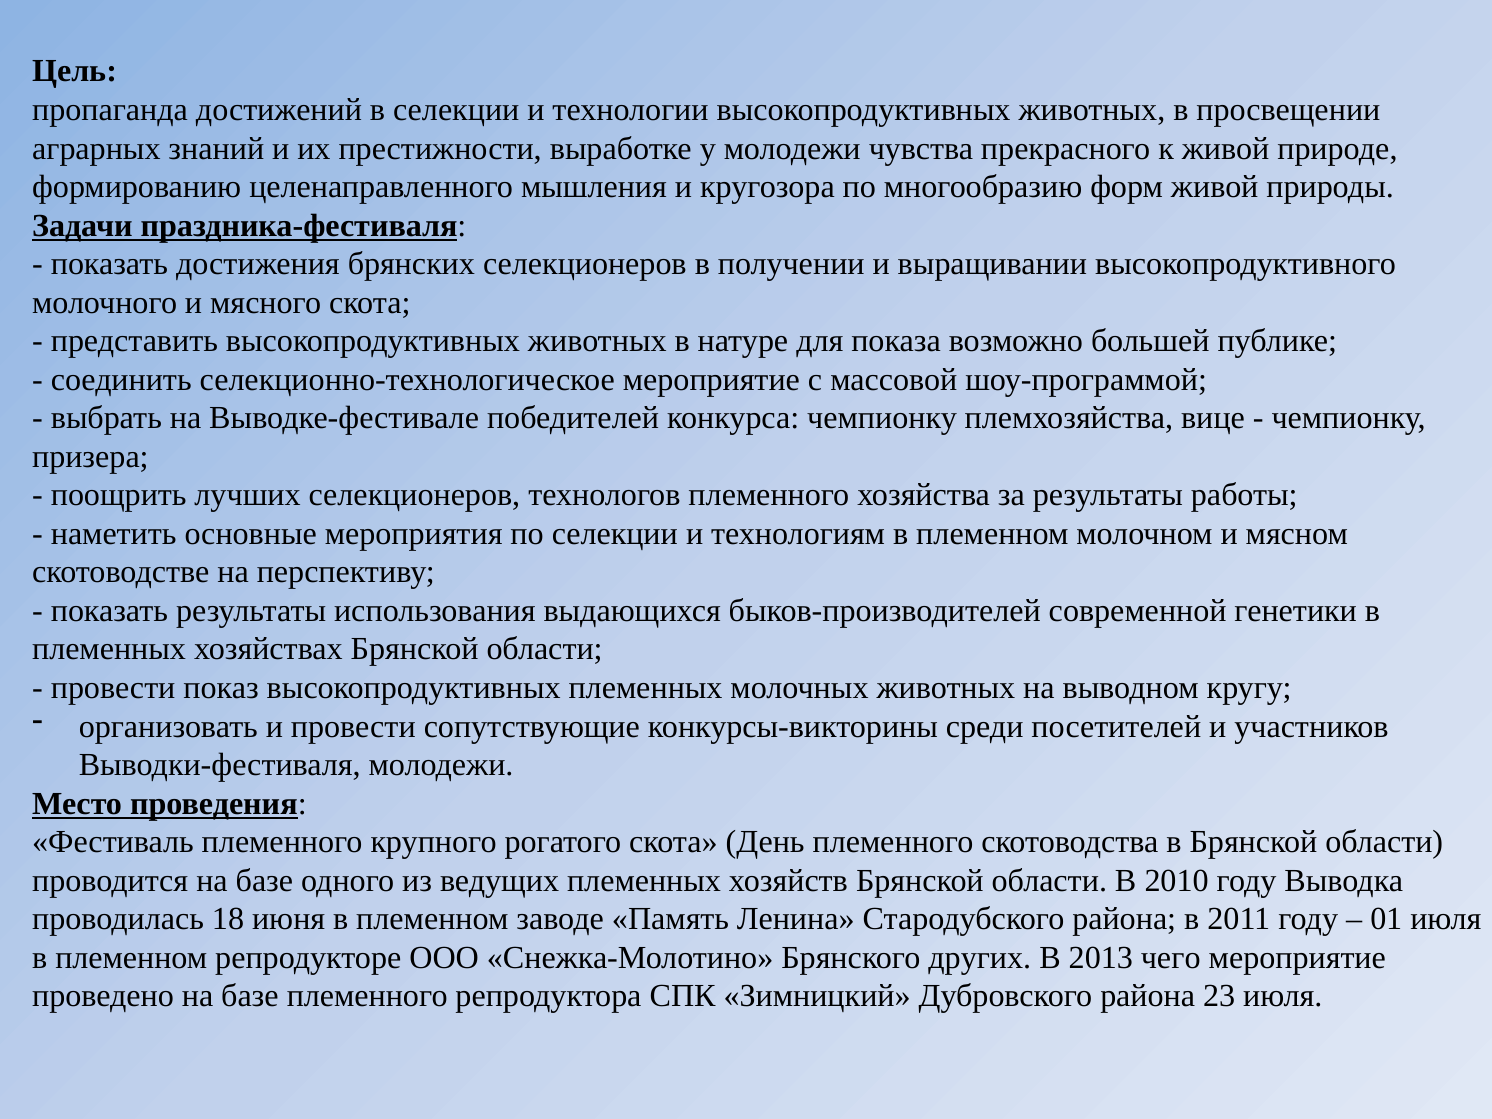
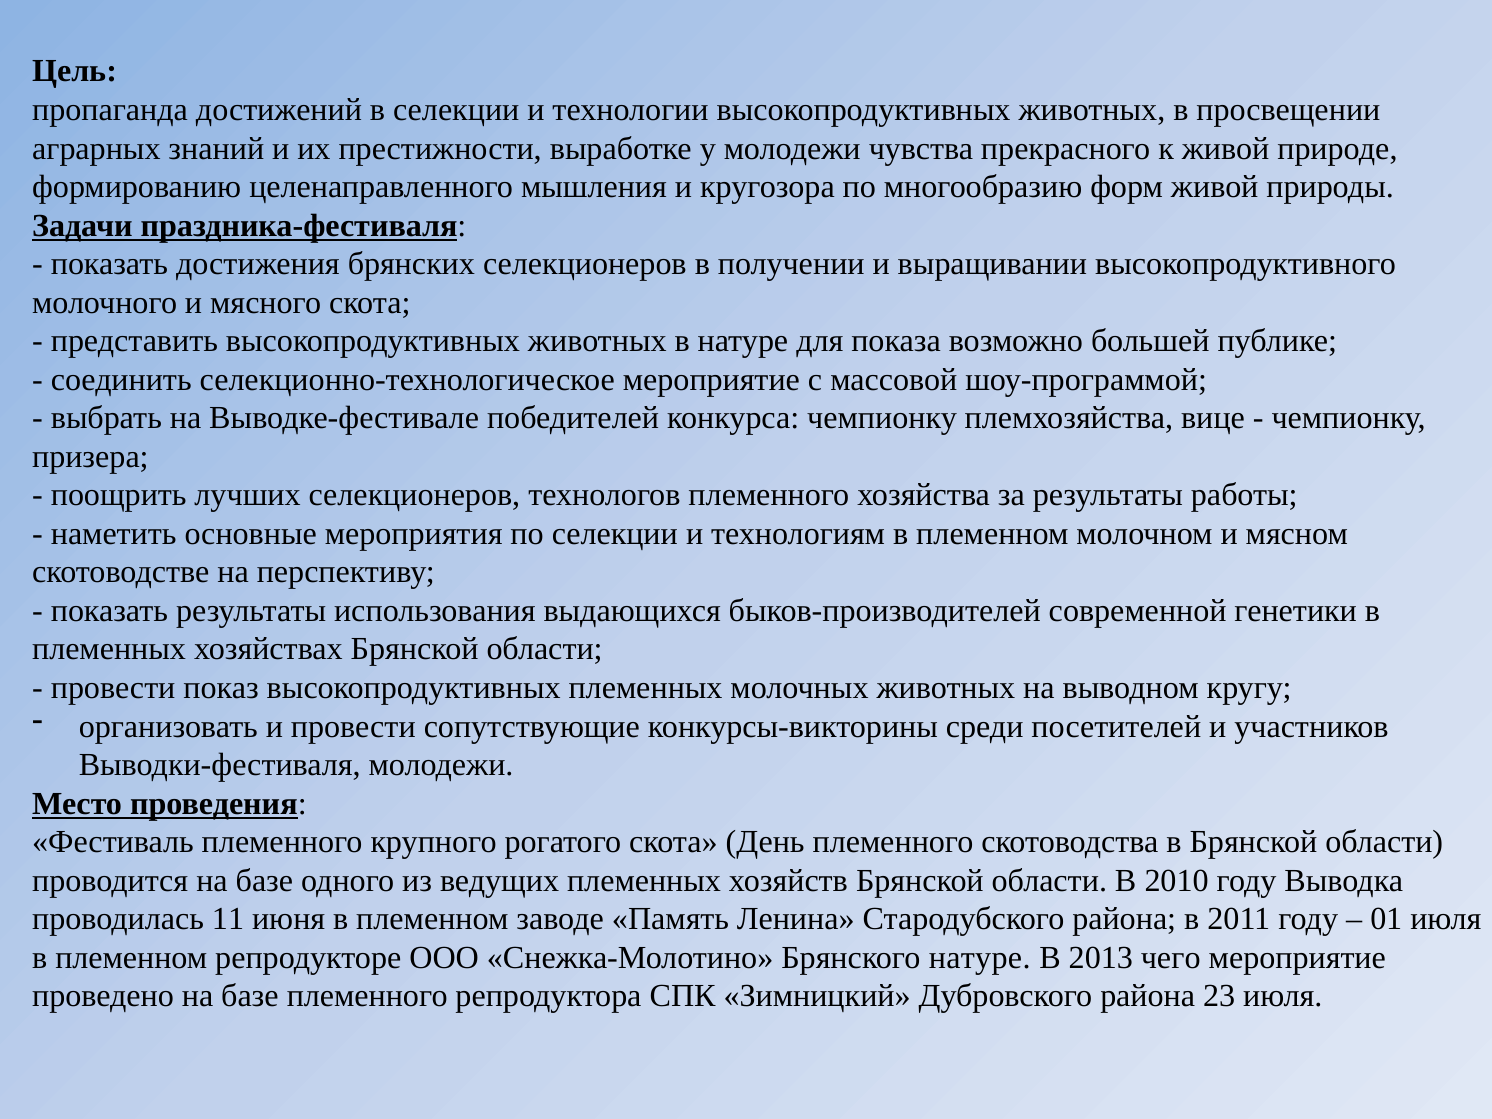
18: 18 -> 11 (228, 919)
Брянского других: других -> натуре (980, 958)
